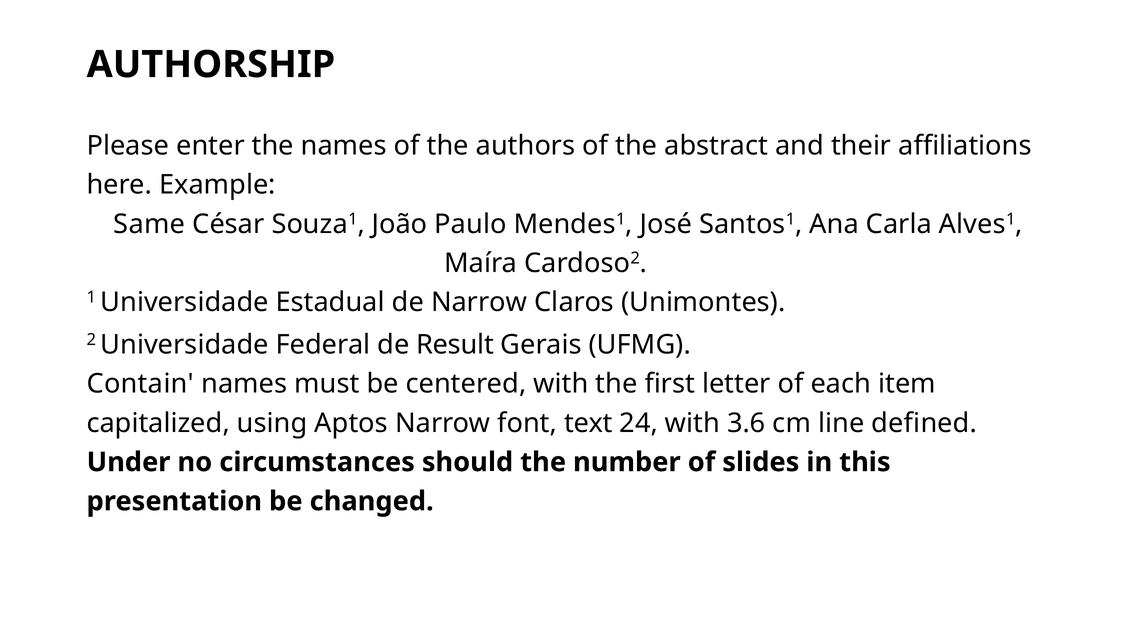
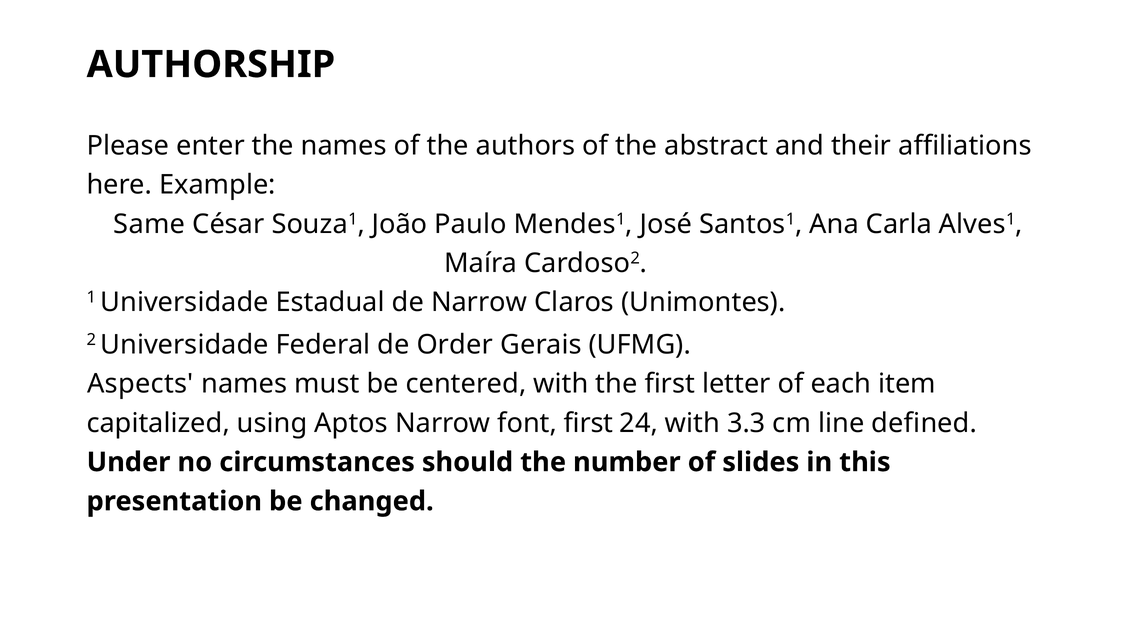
Result: Result -> Order (455, 345)
Contain: Contain -> Aspects (140, 384)
font text: text -> first (588, 423)
3.6: 3.6 -> 3.3 (746, 423)
